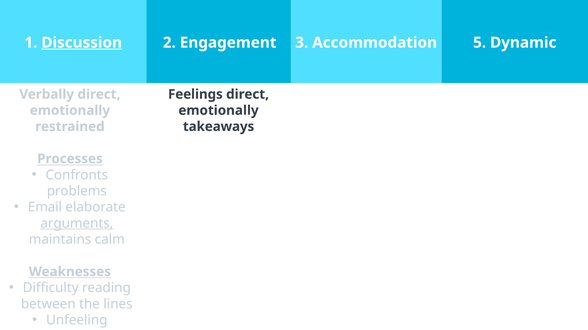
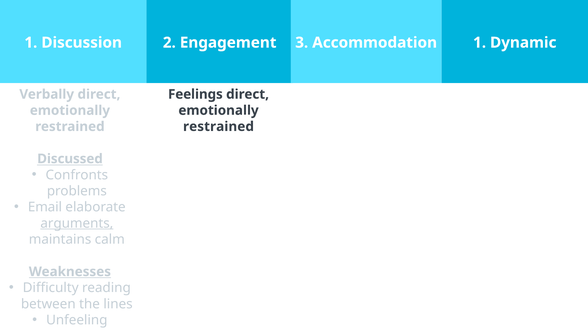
Discussion underline: present -> none (82, 43)
Accommodation 5: 5 -> 1 (480, 43)
takeaways: takeaways -> restrained (218, 127)
Processes: Processes -> Discussed (70, 159)
